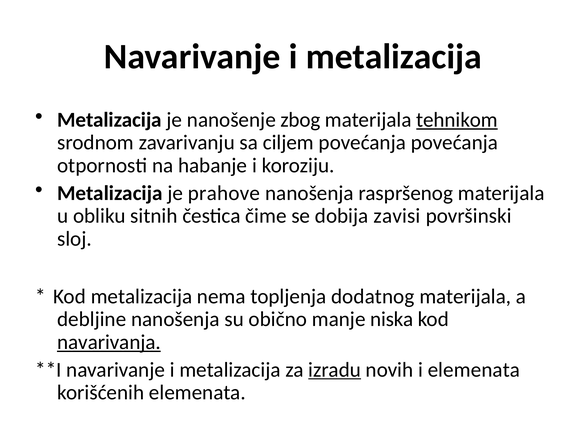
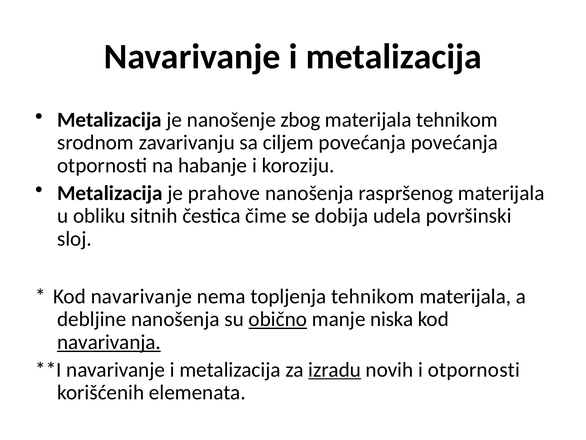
tehnikom underline: present -> none (457, 120)
zavisi: zavisi -> udela (397, 216)
Kod metalizacija: metalizacija -> navarivanje (141, 296)
topljenja dodatnog: dodatnog -> tehnikom (373, 296)
obično underline: none -> present (278, 319)
i elemenata: elemenata -> otpornosti (474, 369)
